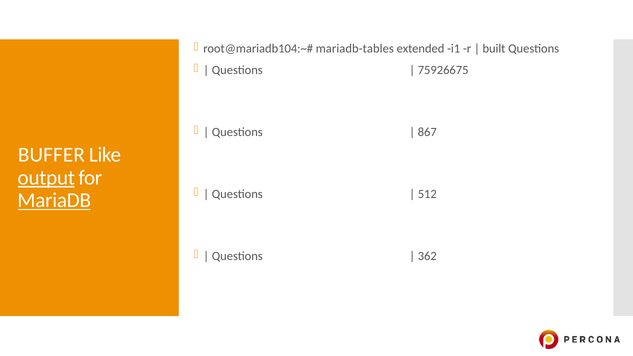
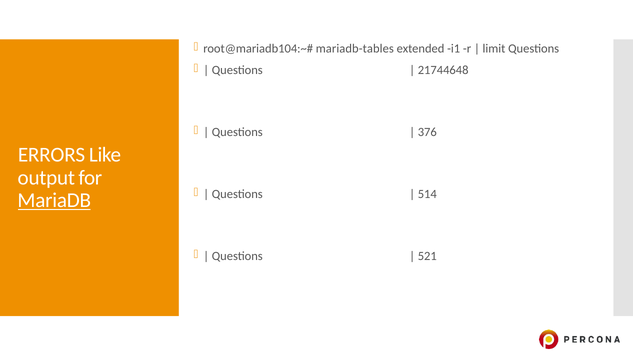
built: built -> limit (494, 49)
75926675: 75926675 -> 21744648 (443, 70)
867: 867 -> 376 (427, 132)
BUFFER: BUFFER -> ERRORS (52, 155)
output underline: present -> none (46, 178)
512: 512 -> 514 (427, 194)
362: 362 -> 521 (427, 256)
